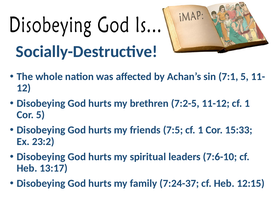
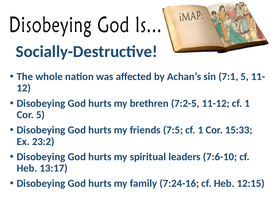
7:24-37: 7:24-37 -> 7:24-16 (179, 184)
